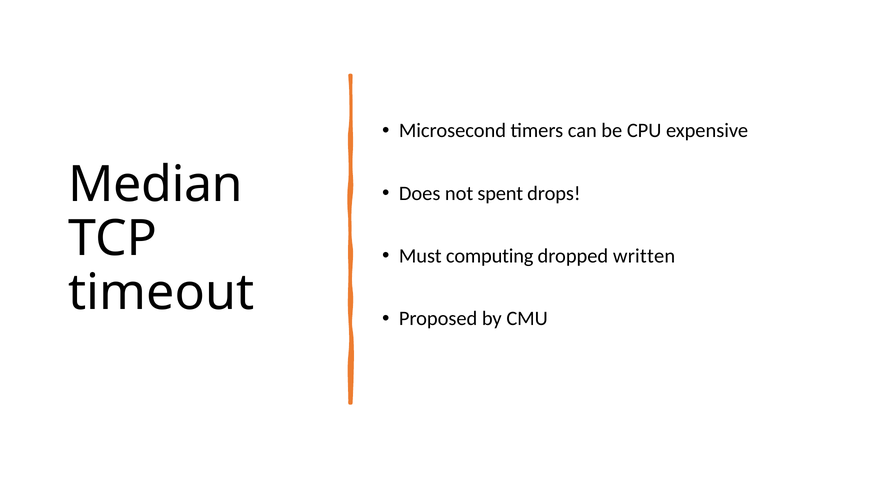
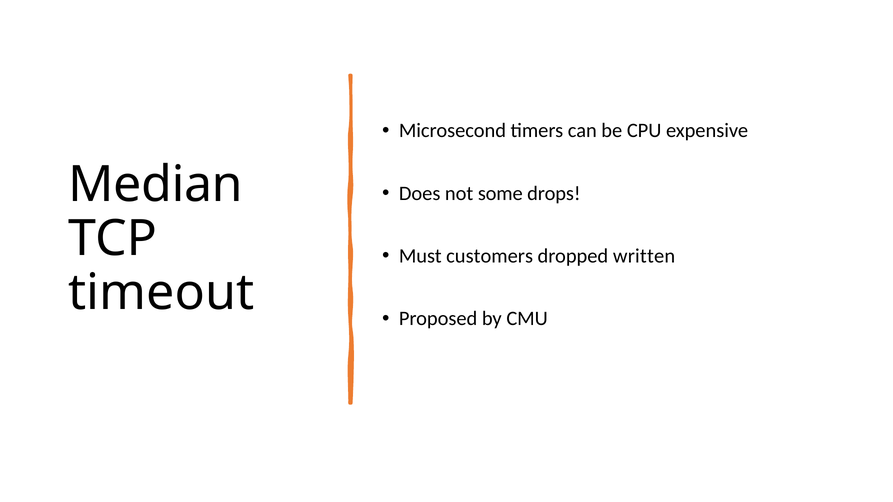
spent: spent -> some (500, 193)
computing: computing -> customers (490, 256)
